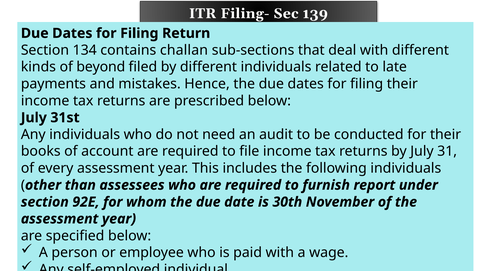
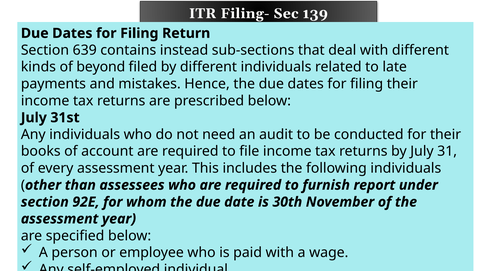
134: 134 -> 639 (85, 50)
challan: challan -> instead (184, 50)
